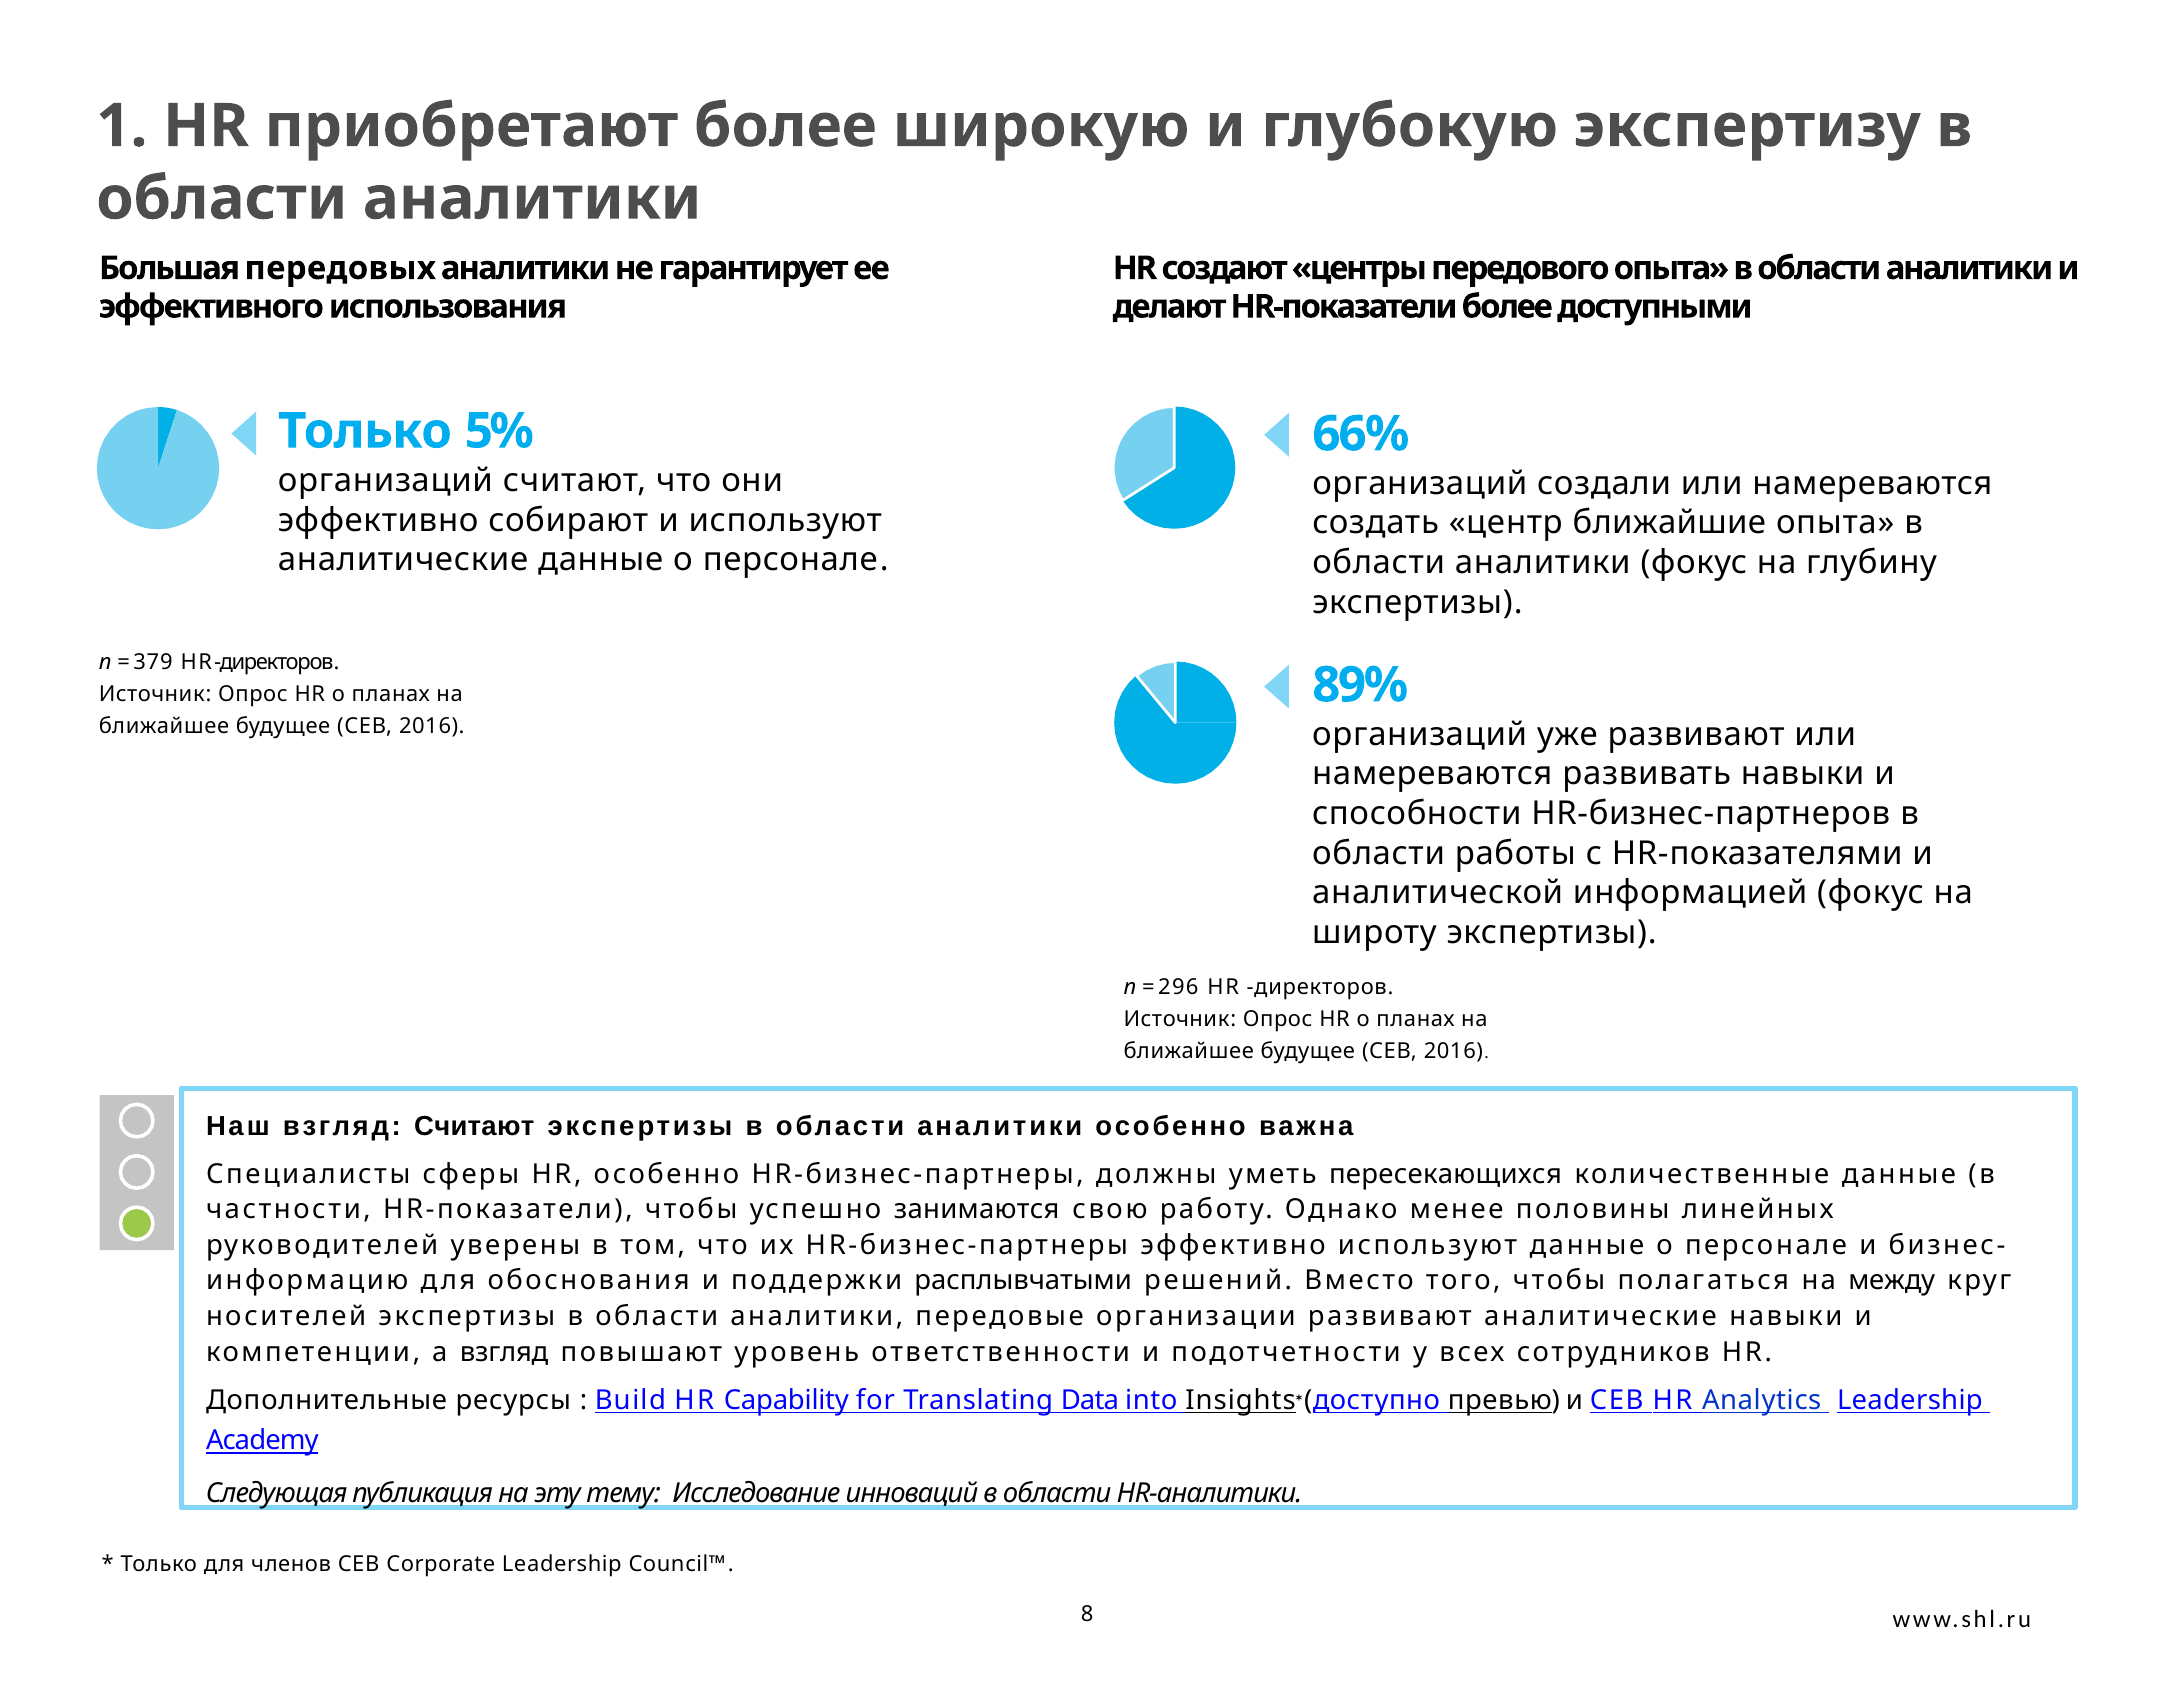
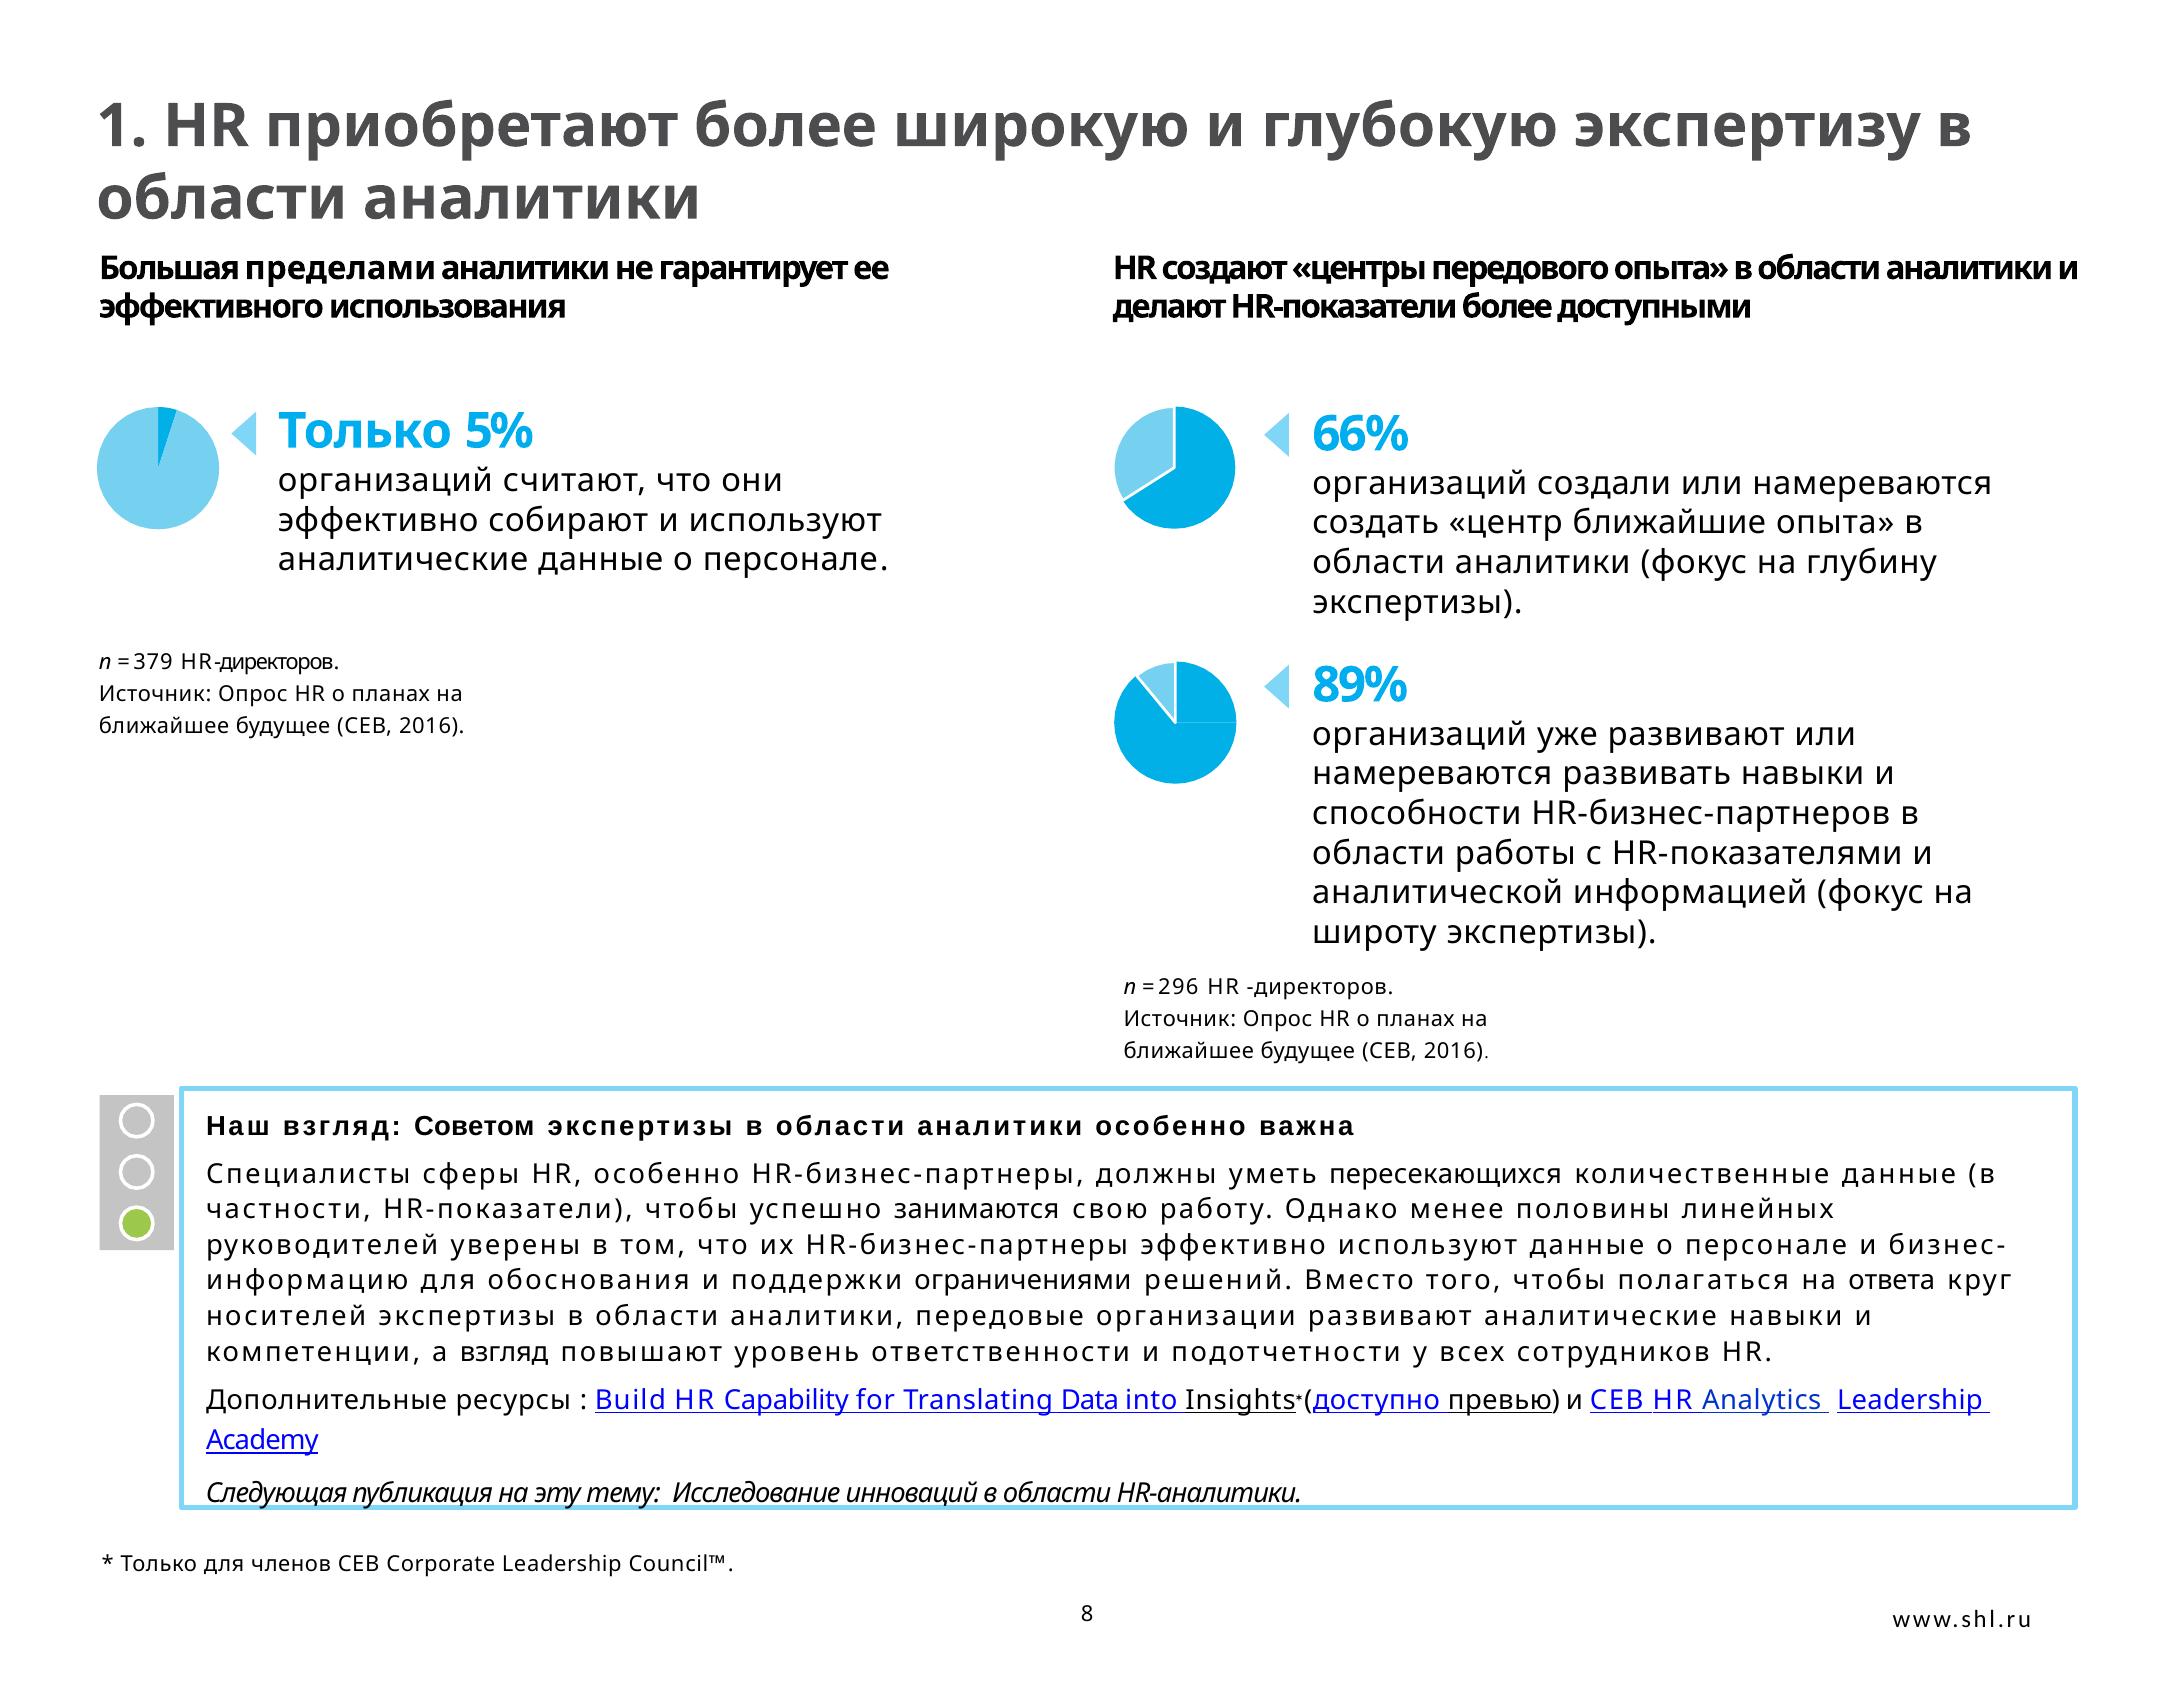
передовых: передовых -> пределами (340, 268)
взгляд Считают: Считают -> Советом (474, 1126)
расплывчатыми: расплывчатыми -> ограничениями (1023, 1280)
между: между -> ответа (1892, 1280)
